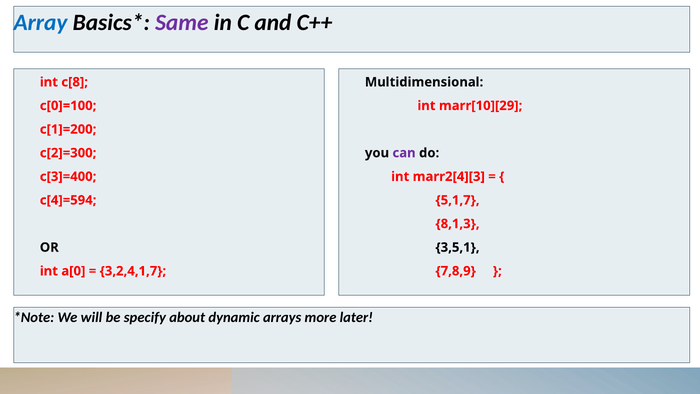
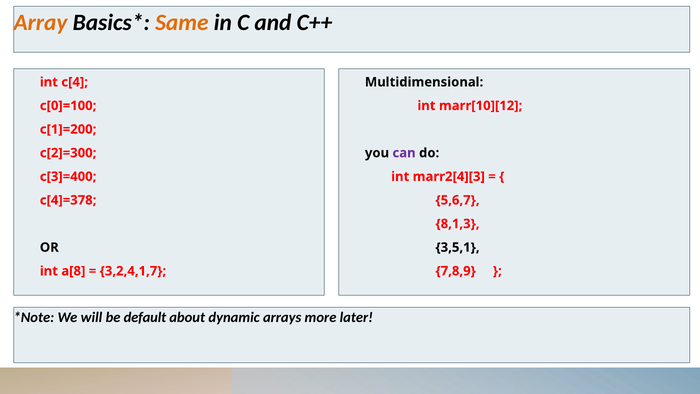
Array colour: blue -> orange (40, 23)
Same colour: purple -> orange (182, 23)
c[8: c[8 -> c[4 (75, 82)
marr[10][29: marr[10][29 -> marr[10][12 (481, 106)
5,1,7: 5,1,7 -> 5,6,7 (458, 200)
c[4]=594: c[4]=594 -> c[4]=378 (68, 200)
a[0: a[0 -> a[8 (73, 271)
specify: specify -> default (145, 317)
